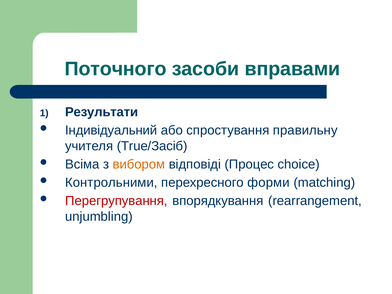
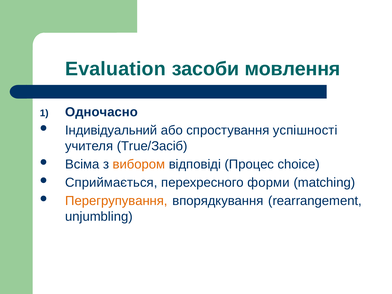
Поточного: Поточного -> Evaluation (115, 69)
вправами: вправами -> мовлення (292, 69)
Результати: Результати -> Одночасно (102, 112)
правильну: правильну -> успішності (305, 130)
Контрольними: Контрольними -> Сприймається (111, 183)
Перегрупування colour: red -> orange (116, 201)
